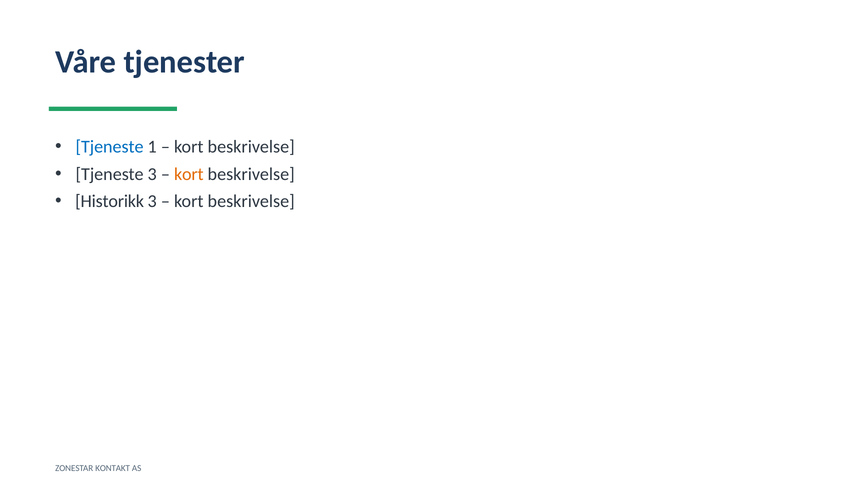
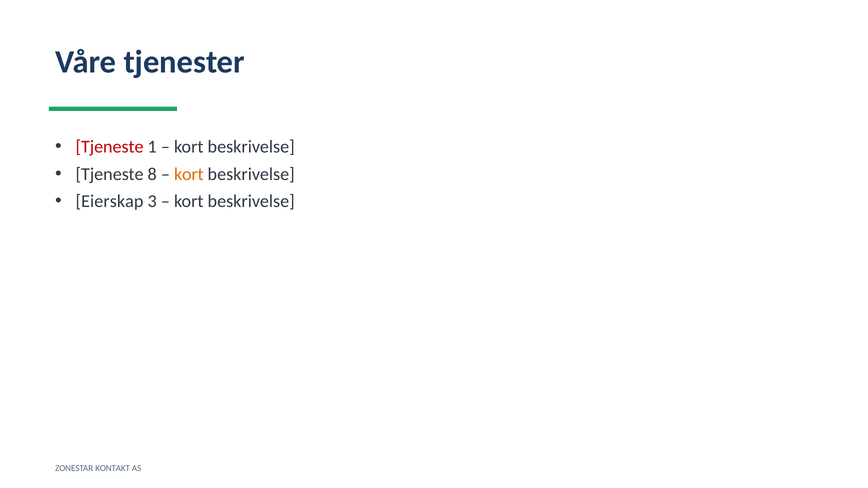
Tjeneste colour: blue -> red (110, 147)
Tjeneste 3: 3 -> 8 (152, 174)
Historikk: Historikk -> Eierskap (110, 201)
